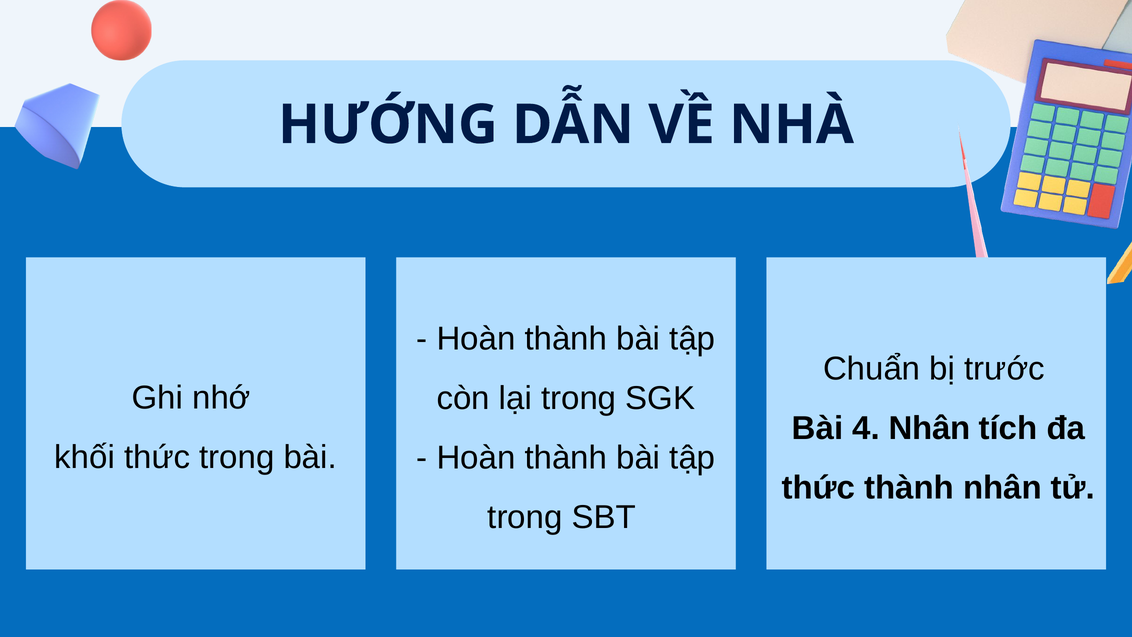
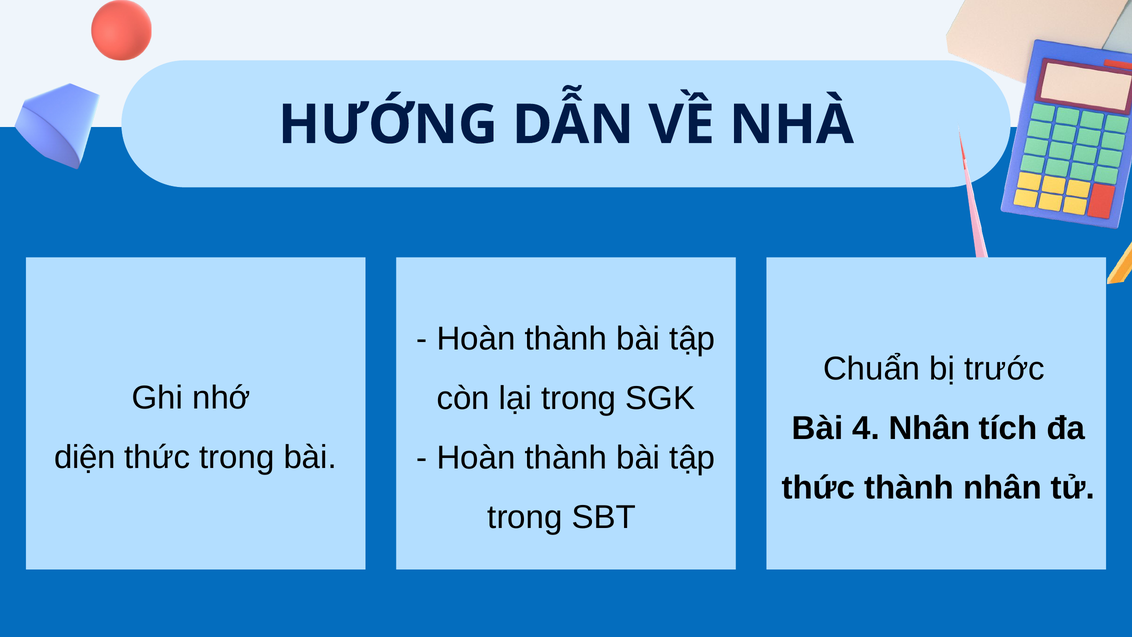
khối: khối -> diện (85, 457)
